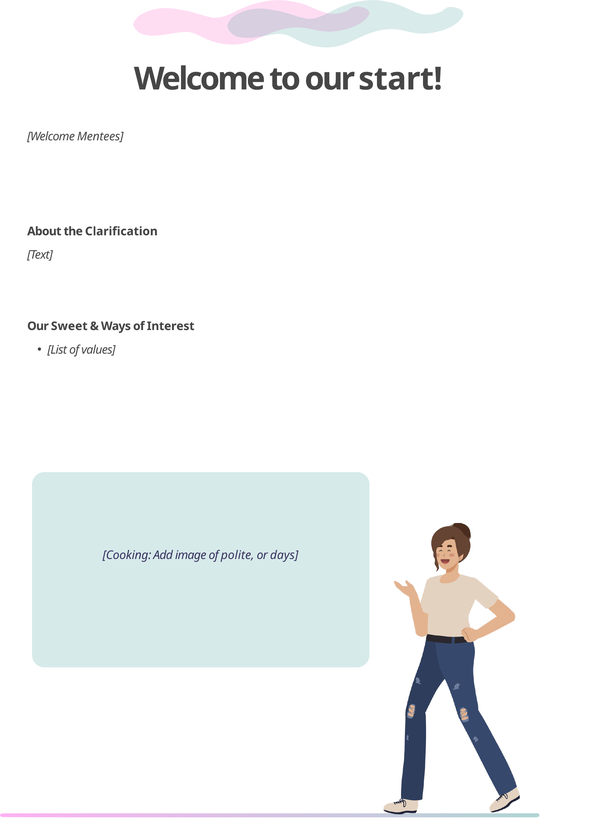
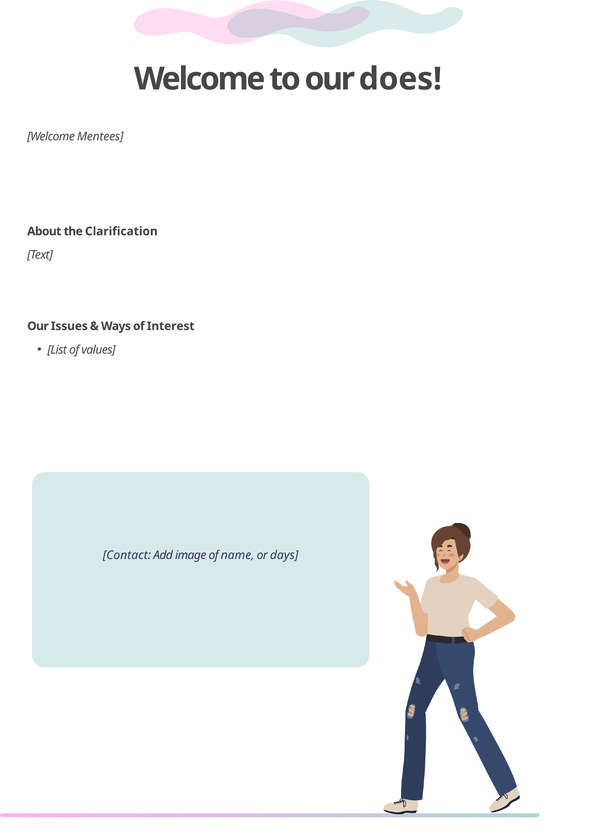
start: start -> does (400, 79)
Sweet: Sweet -> Issues (69, 326)
Cooking: Cooking -> Contact (127, 555)
polite: polite -> name (238, 555)
